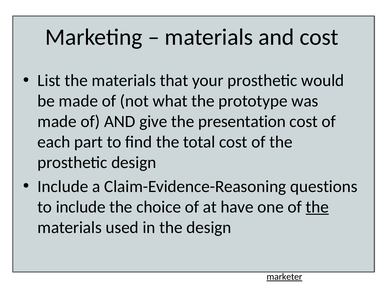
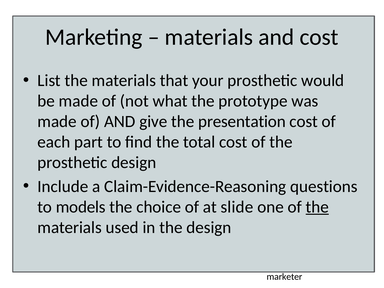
to include: include -> models (81, 207)
have: have -> slide (237, 207)
marketer underline: present -> none (284, 277)
